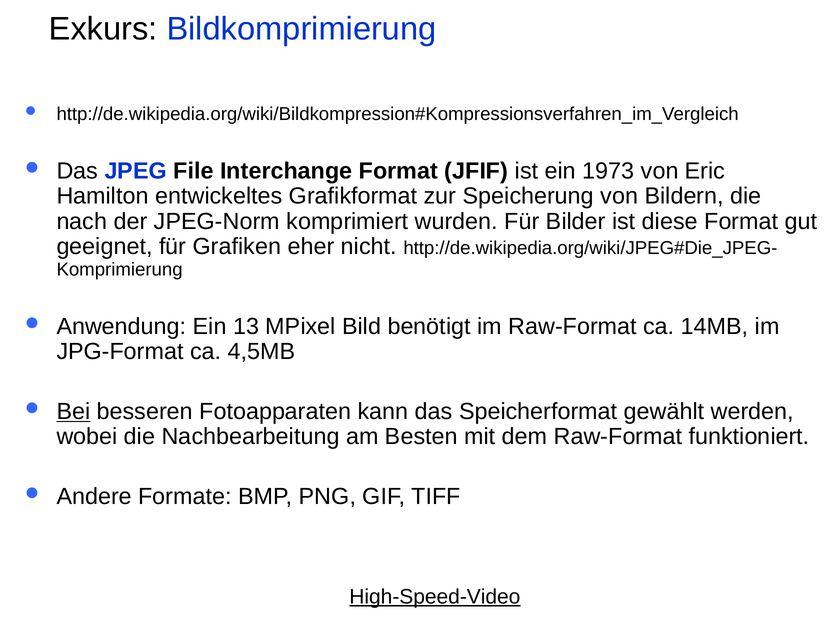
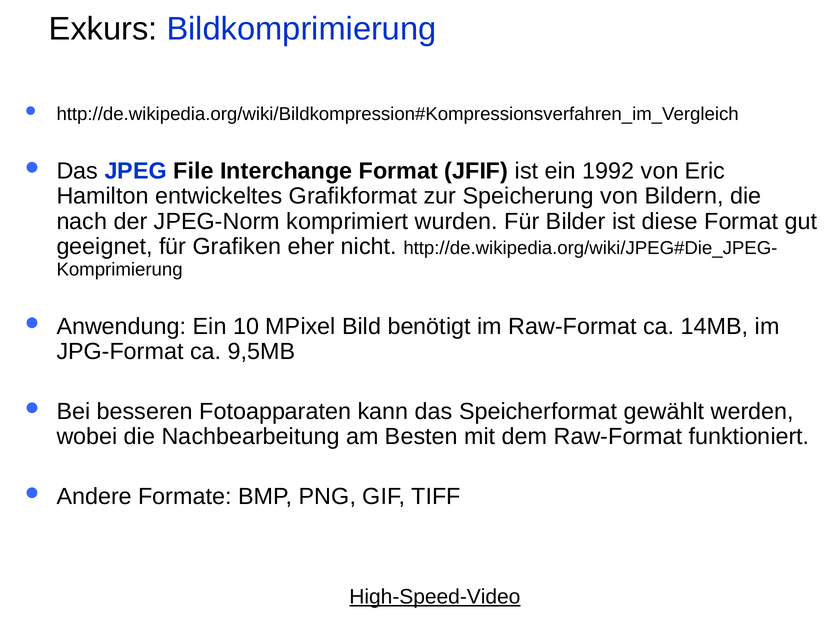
1973: 1973 -> 1992 (608, 171)
13: 13 -> 10 (246, 327)
4,5MB: 4,5MB -> 9,5MB (262, 352)
Bei underline: present -> none (73, 411)
